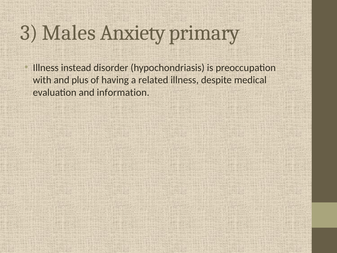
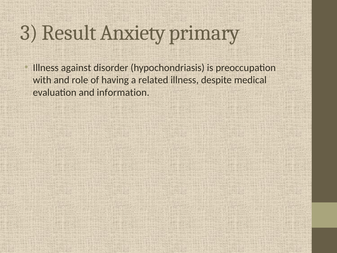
Males: Males -> Result (69, 33)
instead: instead -> against (76, 68)
plus: plus -> role (80, 80)
